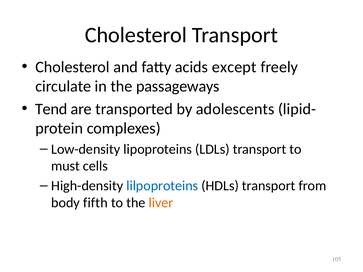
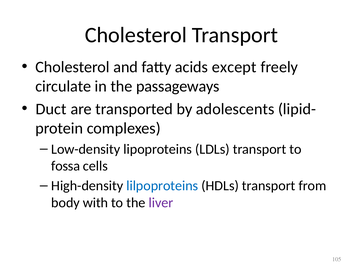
Tend: Tend -> Duct (51, 109)
must: must -> fossa (66, 166)
fifth: fifth -> with (96, 203)
liver colour: orange -> purple (161, 203)
